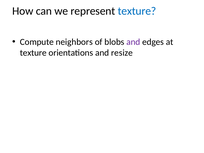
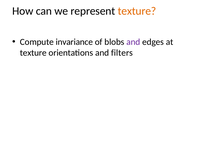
texture colour: blue -> orange (137, 11)
neighbors: neighbors -> invariance (74, 42)
resize: resize -> filters (122, 53)
